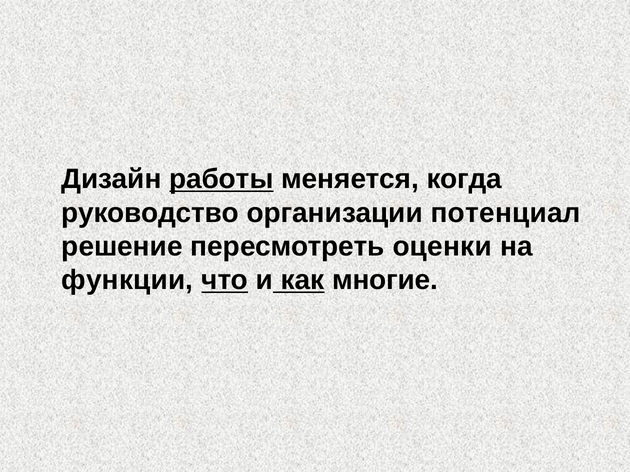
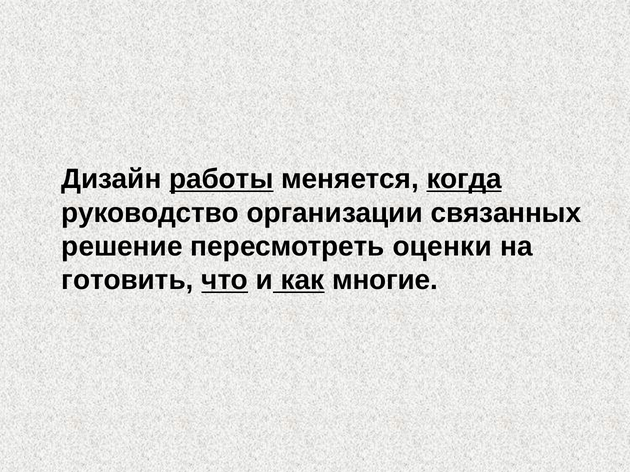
когда underline: none -> present (464, 179)
потенциал: потенциал -> связанных (506, 213)
функции: функции -> готовить (127, 280)
